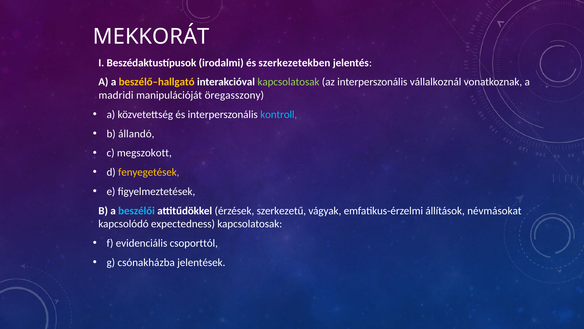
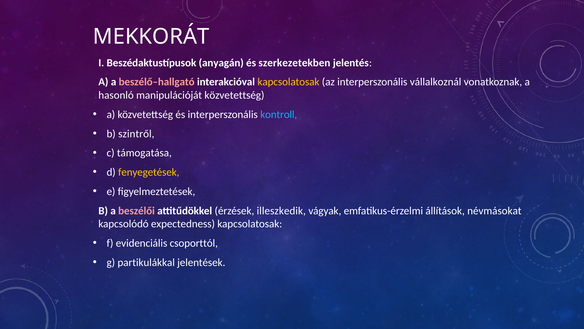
irodalmi: irodalmi -> anyagán (221, 63)
beszélő–hallgató colour: yellow -> pink (157, 82)
kapcsolatosak colour: light green -> yellow (288, 82)
madridi: madridi -> hasonló (116, 95)
manipulációját öregasszony: öregasszony -> közvetettség (234, 95)
állandó: állandó -> szintről (136, 134)
megszokott: megszokott -> támogatása (144, 153)
beszélői colour: light blue -> pink (137, 210)
szerkezetű: szerkezetű -> illeszkedik (281, 210)
csónakházba: csónakházba -> partikulákkal (146, 262)
